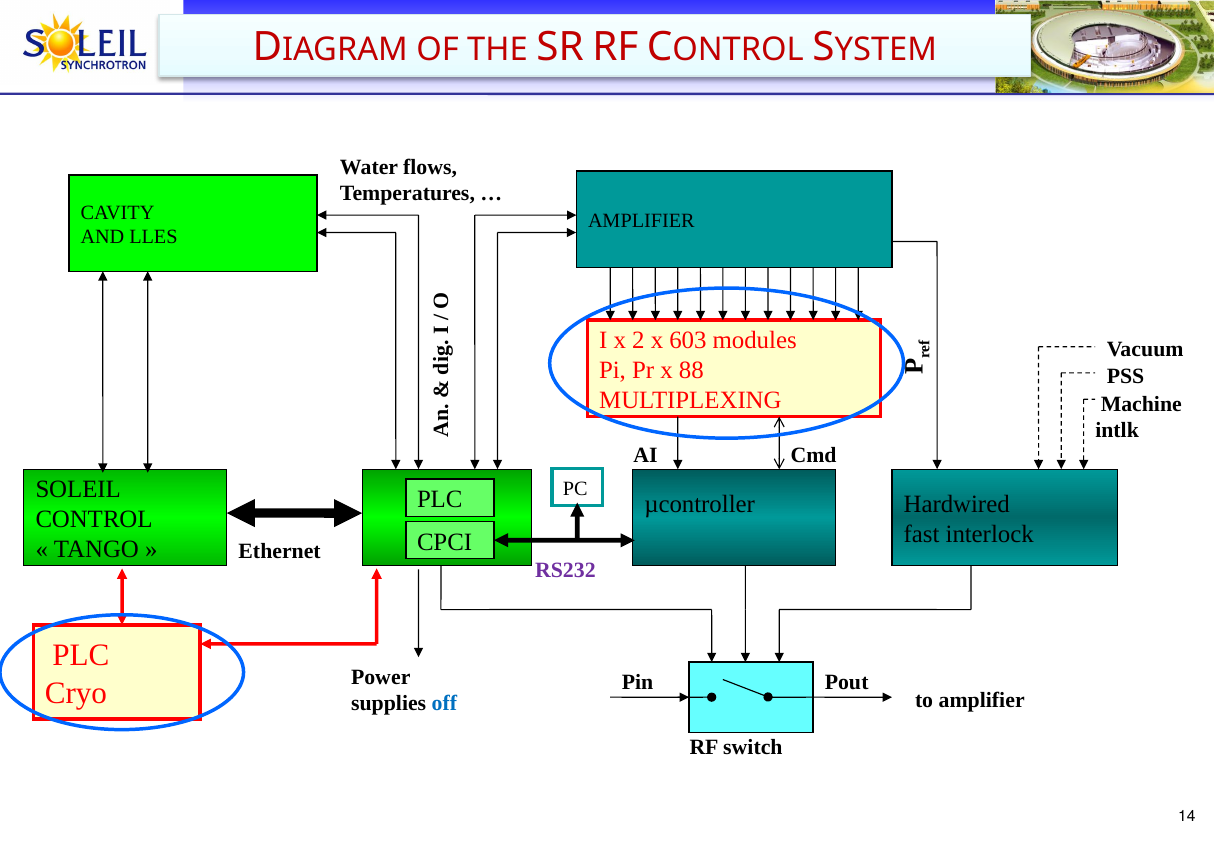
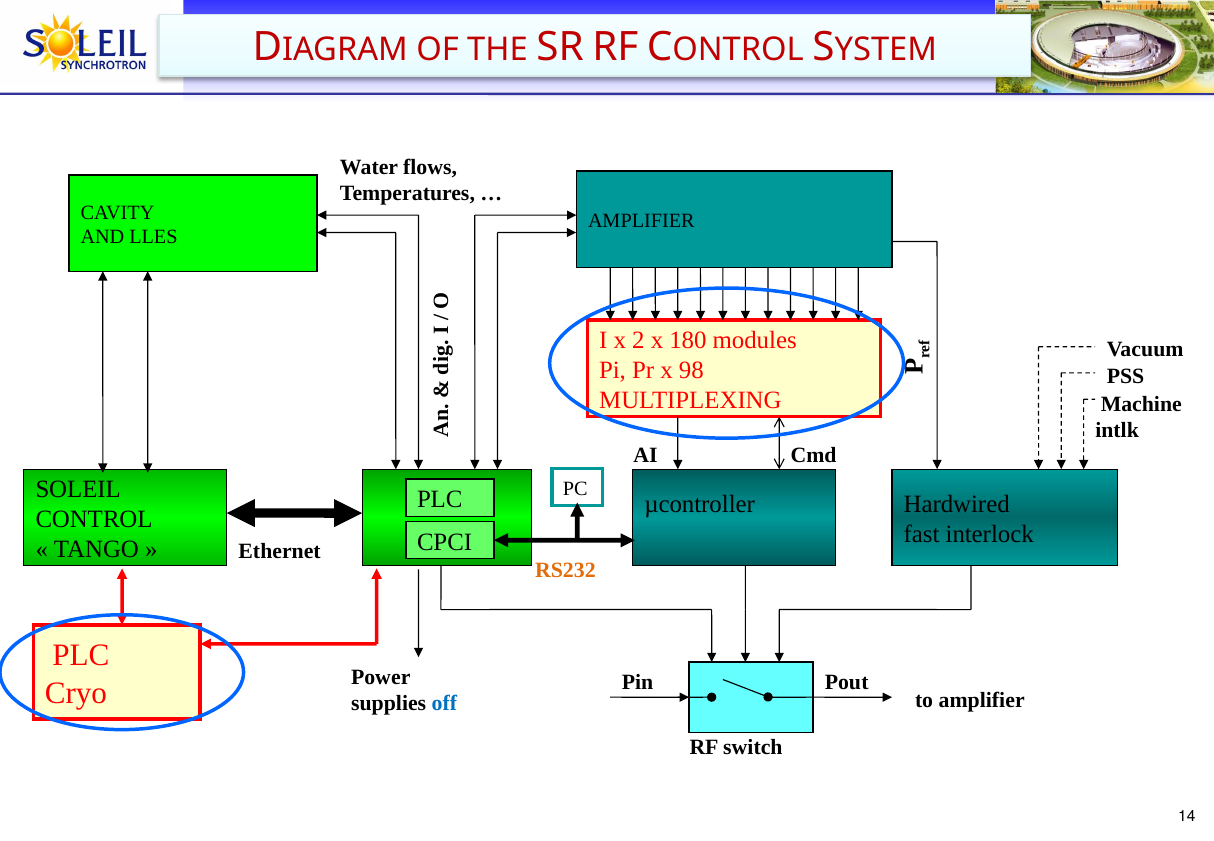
603: 603 -> 180 (688, 340)
88: 88 -> 98 (691, 370)
RS232 colour: purple -> orange (565, 570)
